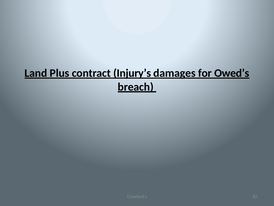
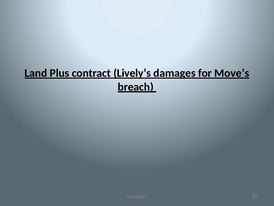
Injury’s: Injury’s -> Lively’s (132, 73)
Owed’s: Owed’s -> Move’s (232, 73)
